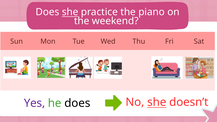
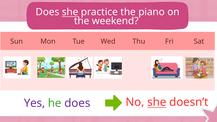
does colour: black -> purple (77, 103)
